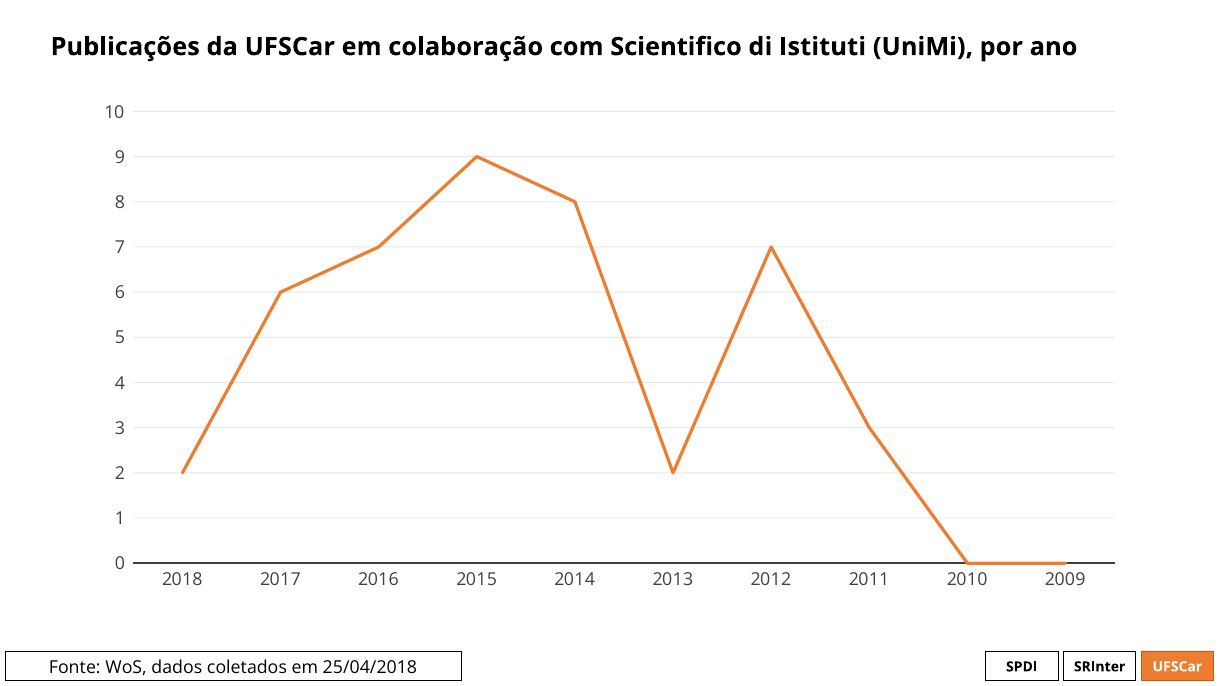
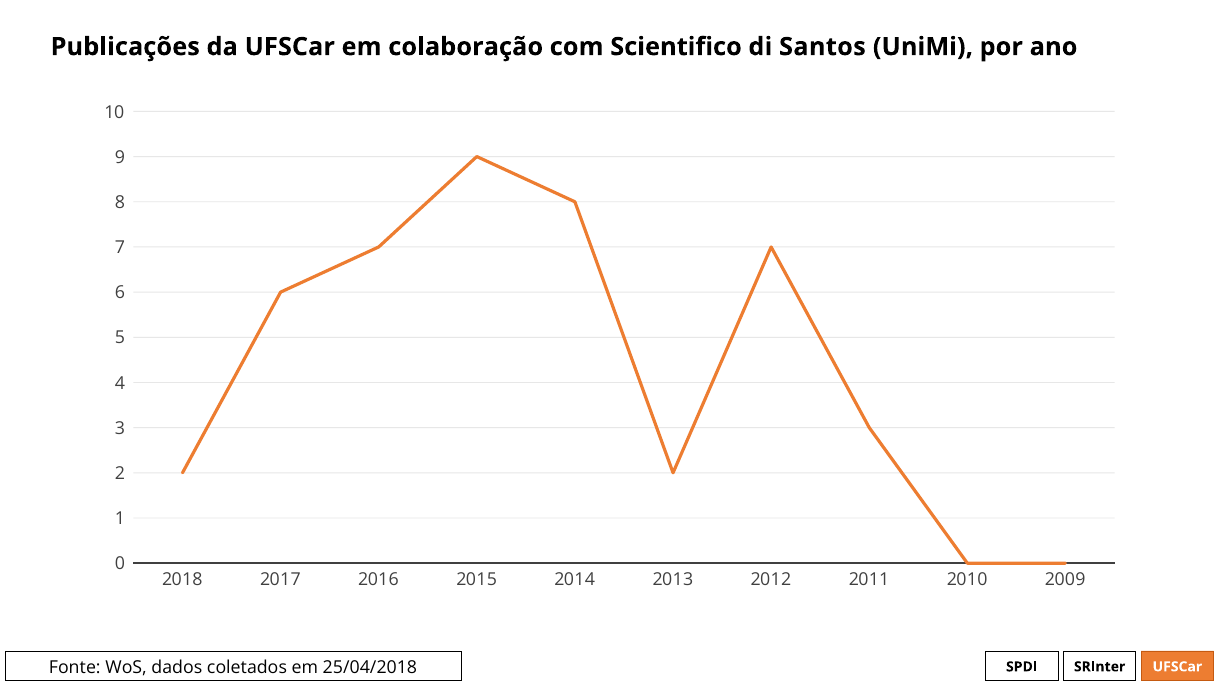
Istituti: Istituti -> Santos (822, 47)
